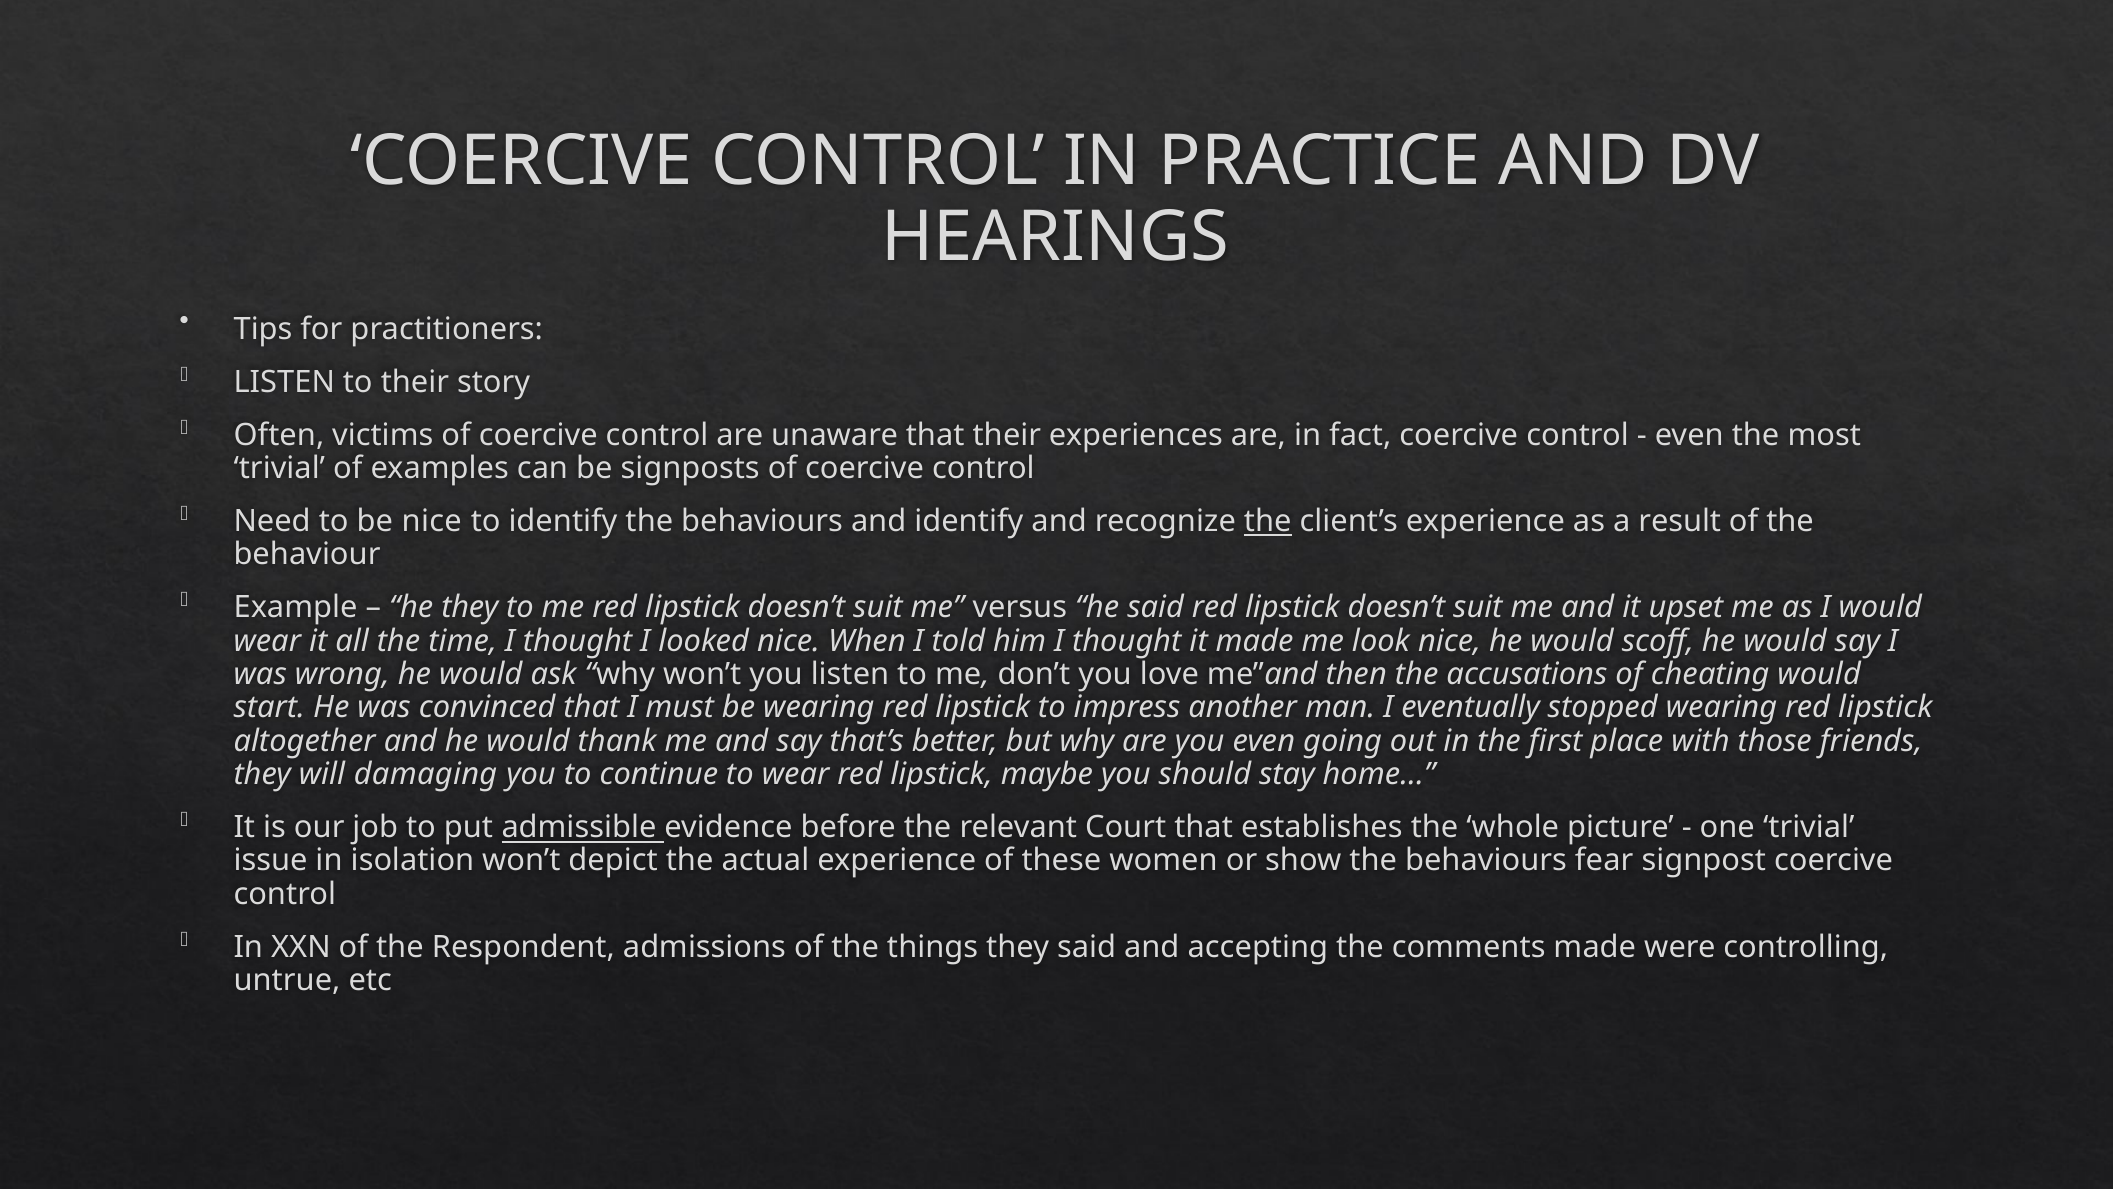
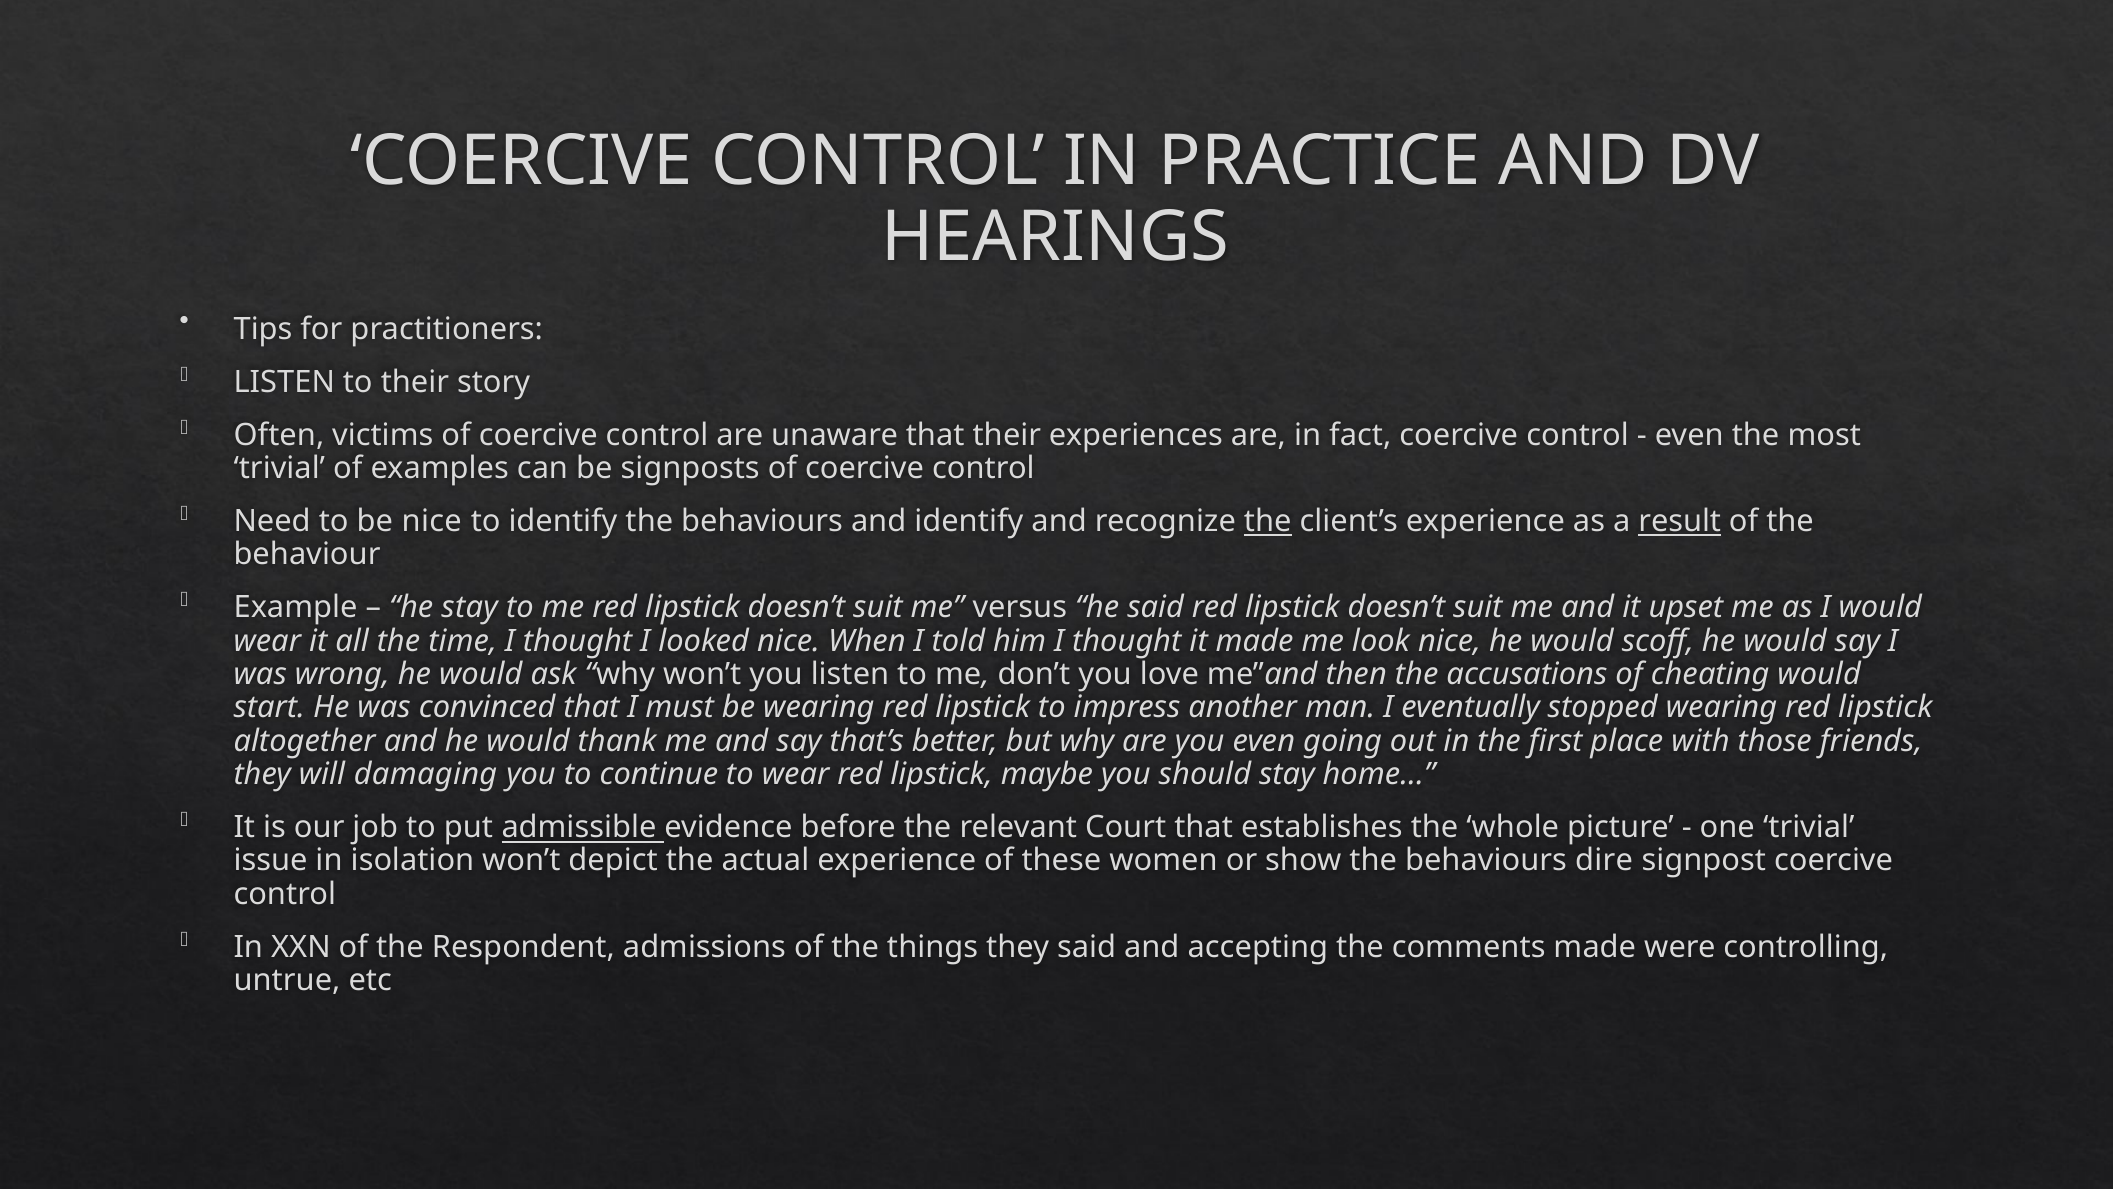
result underline: none -> present (1680, 521)
he they: they -> stay (470, 608)
fear: fear -> dire (1604, 860)
